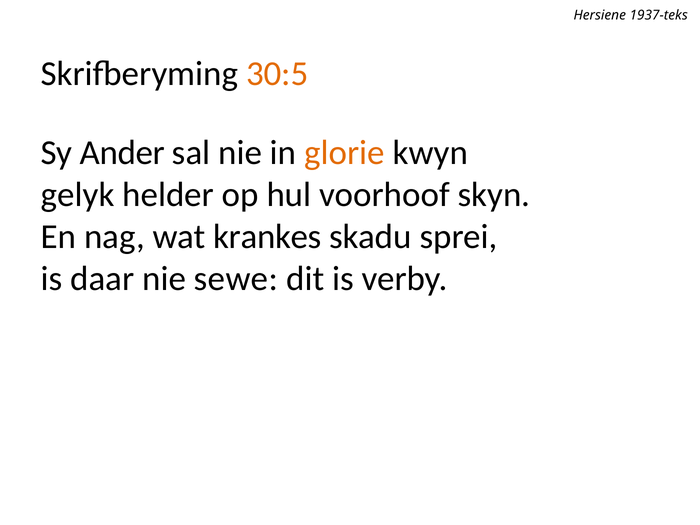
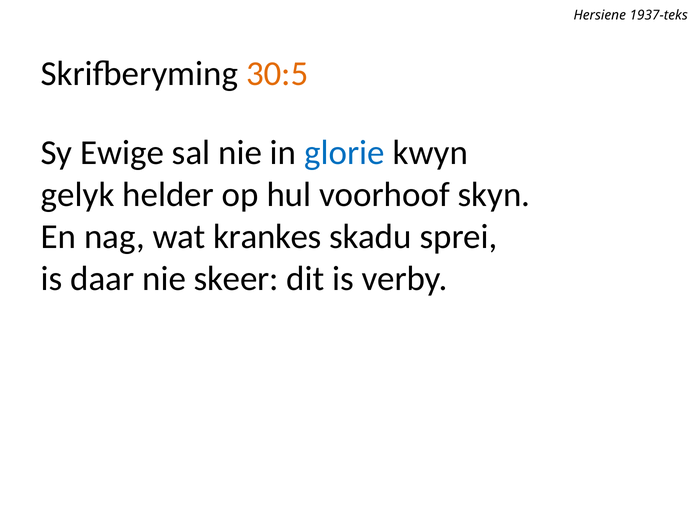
Ander: Ander -> Ewige (122, 152)
glorie colour: orange -> blue (344, 152)
sewe: sewe -> skeer (236, 278)
